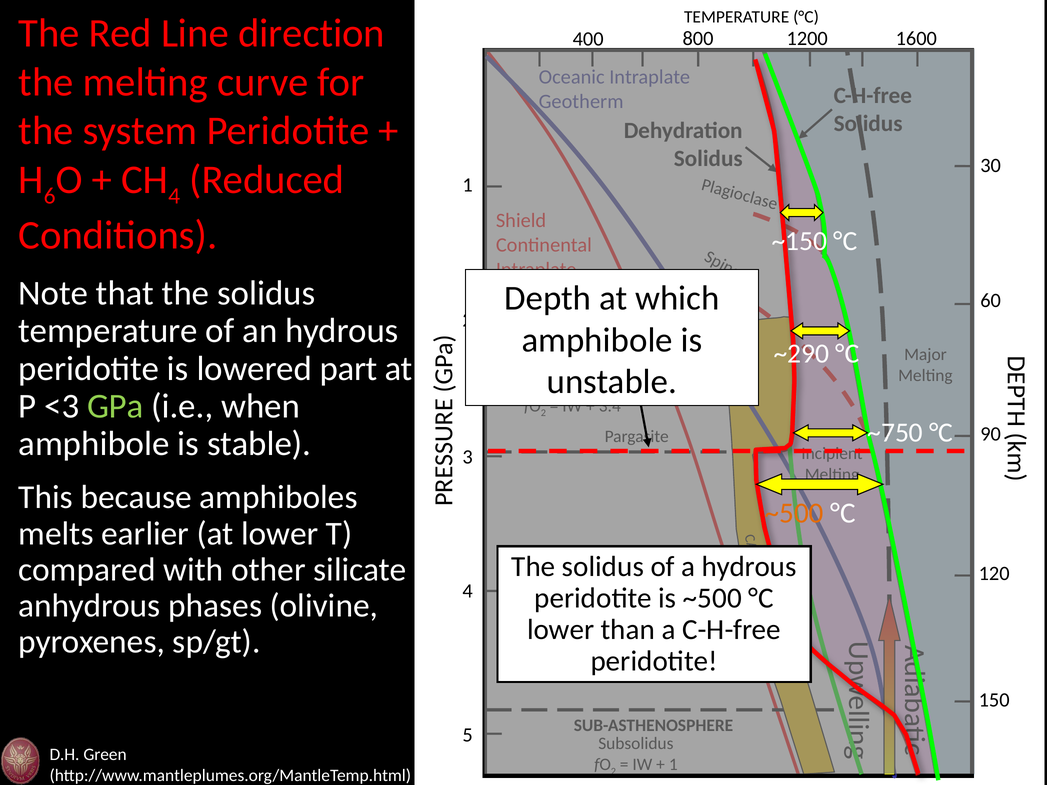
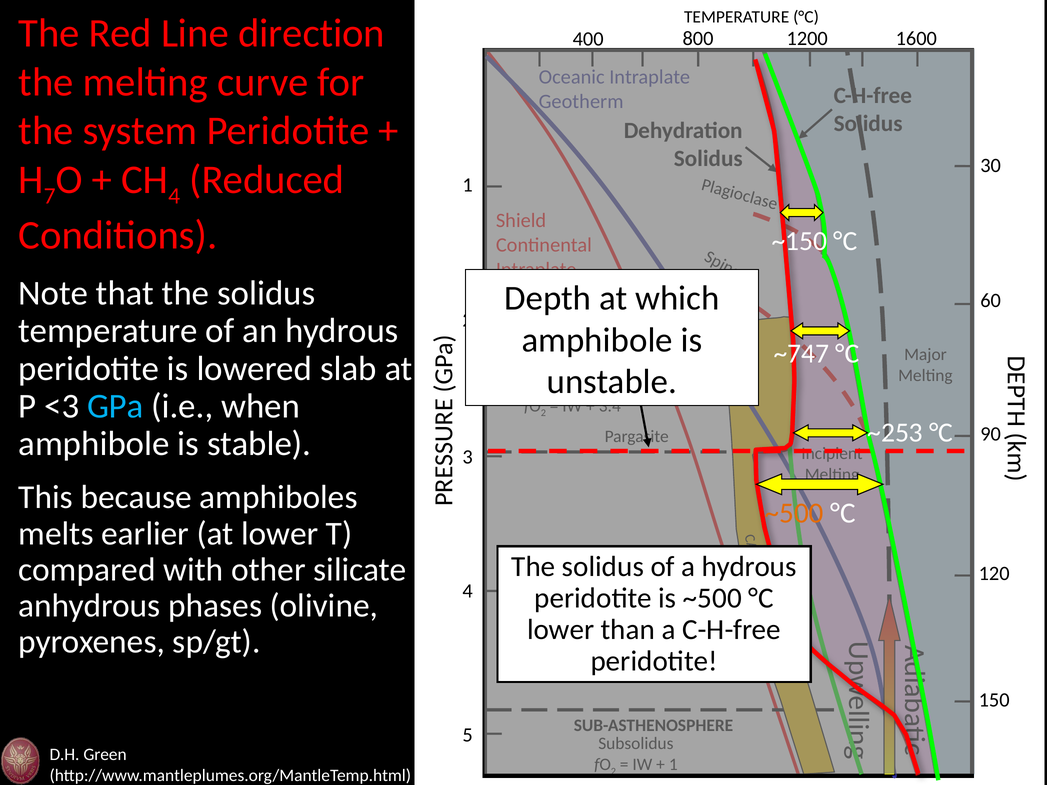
6: 6 -> 7 (50, 196)
~290: ~290 -> ~747 (801, 354)
part: part -> slab (348, 369)
GPa colour: light green -> light blue (115, 406)
~750: ~750 -> ~253 (895, 433)
